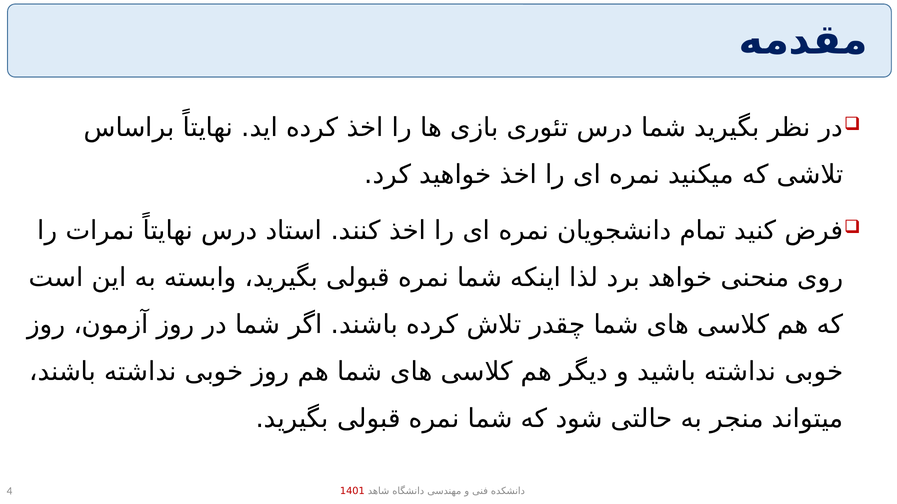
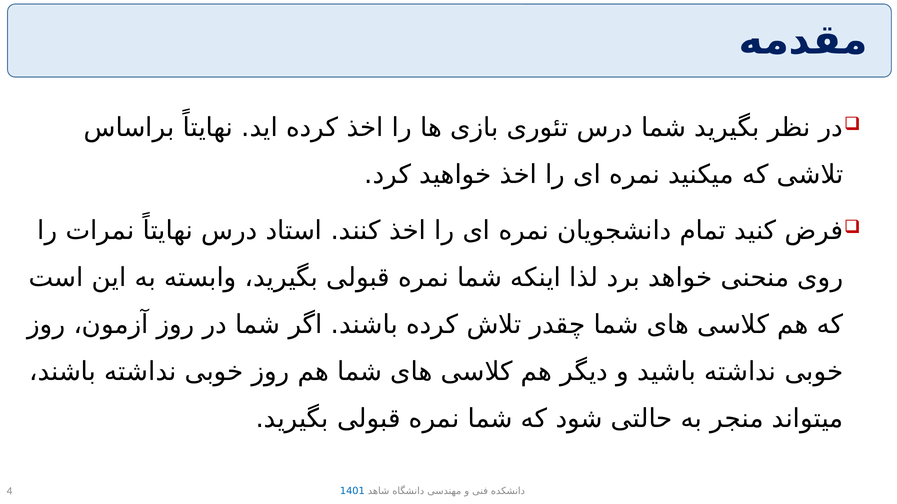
1401 colour: red -> blue (352, 492)
